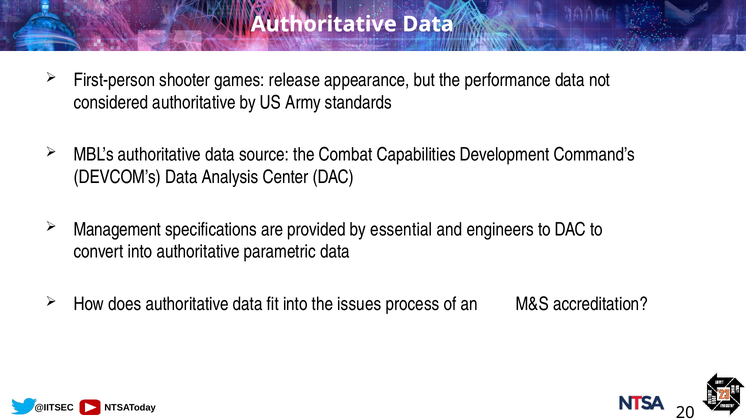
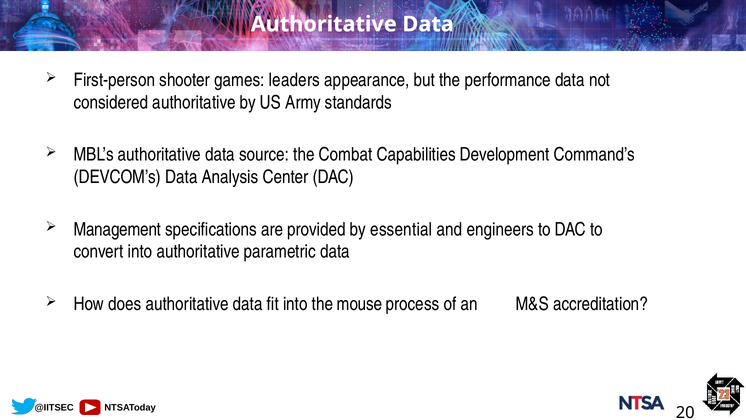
release: release -> leaders (294, 80)
issues: issues -> mouse (360, 304)
